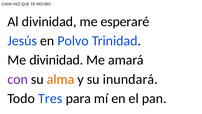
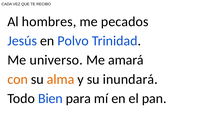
Al divinidad: divinidad -> hombres (49, 22)
esperaré: esperaré -> pecados (125, 22)
Me divinidad: divinidad -> universo (56, 60)
con colour: purple -> orange (18, 79)
Tres: Tres -> Bien (50, 98)
